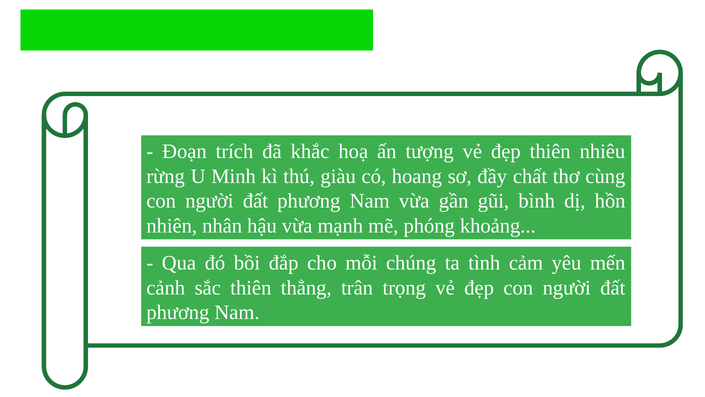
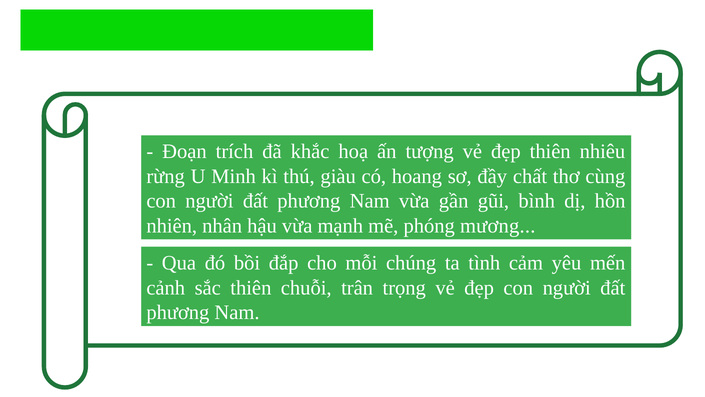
khoảng: khoảng -> mương (498, 226)
thẳng: thẳng -> chuỗi (306, 288)
